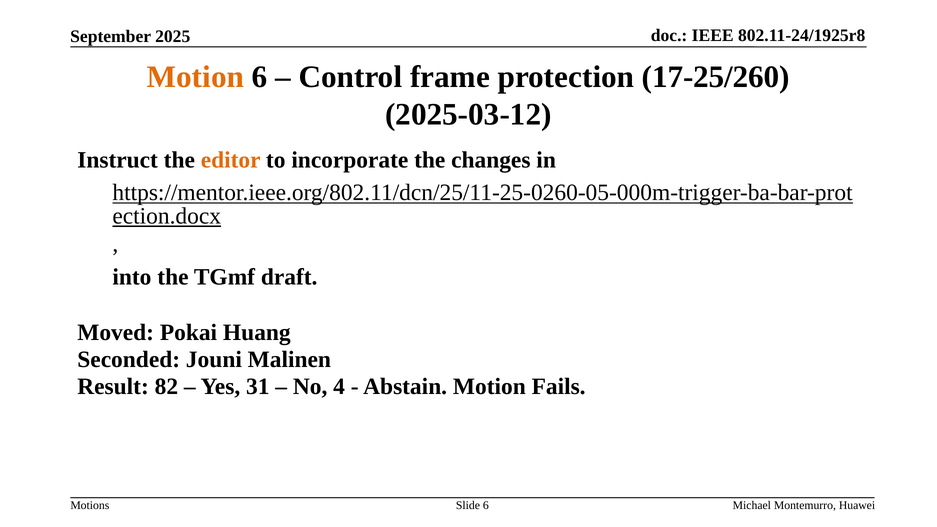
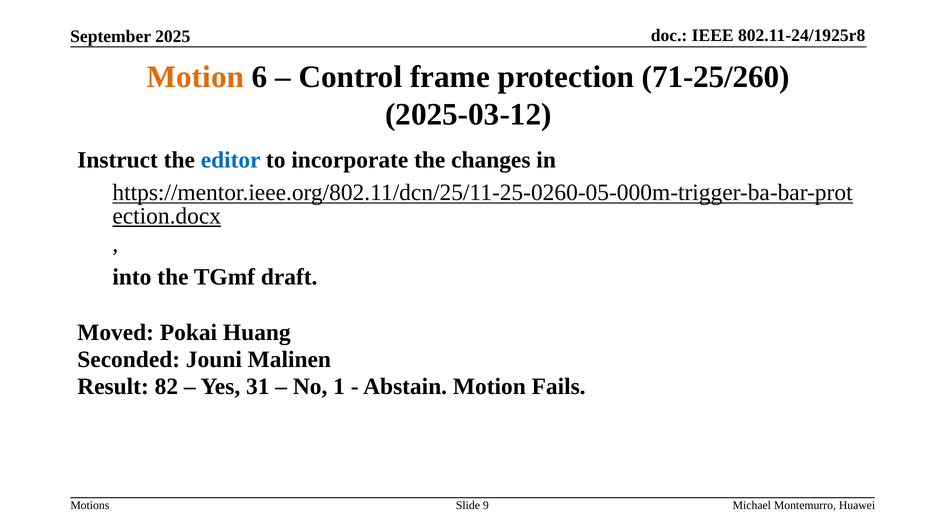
17-25/260: 17-25/260 -> 71-25/260 (716, 77)
editor colour: orange -> blue (231, 160)
4: 4 -> 1 (339, 387)
Slide 6: 6 -> 9 (486, 505)
